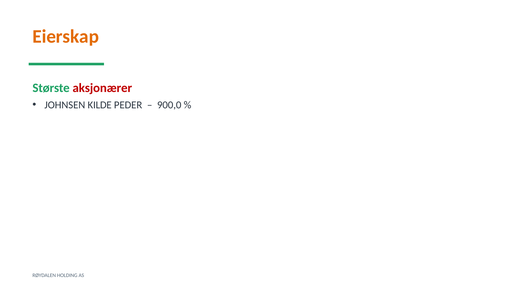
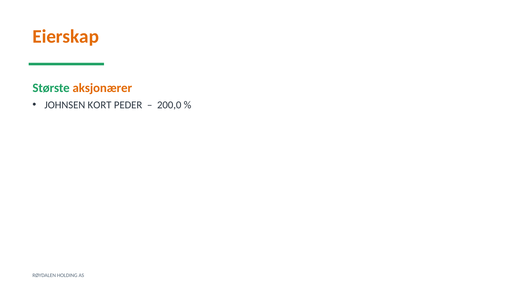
aksjonærer colour: red -> orange (102, 88)
KILDE: KILDE -> KORT (100, 105)
900,0: 900,0 -> 200,0 (169, 105)
